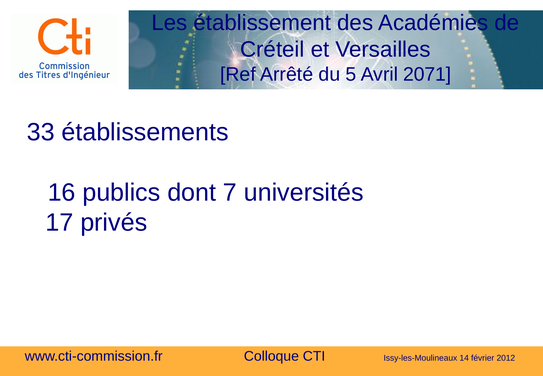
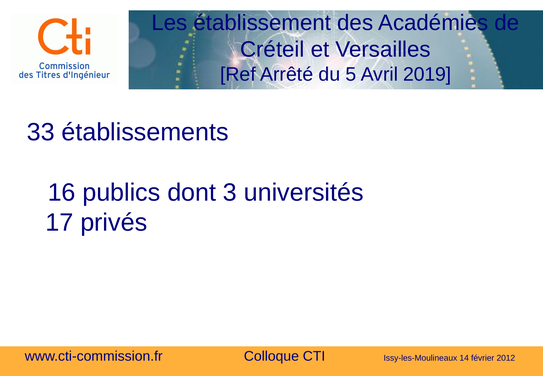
2071: 2071 -> 2019 (427, 74)
7: 7 -> 3 (230, 192)
